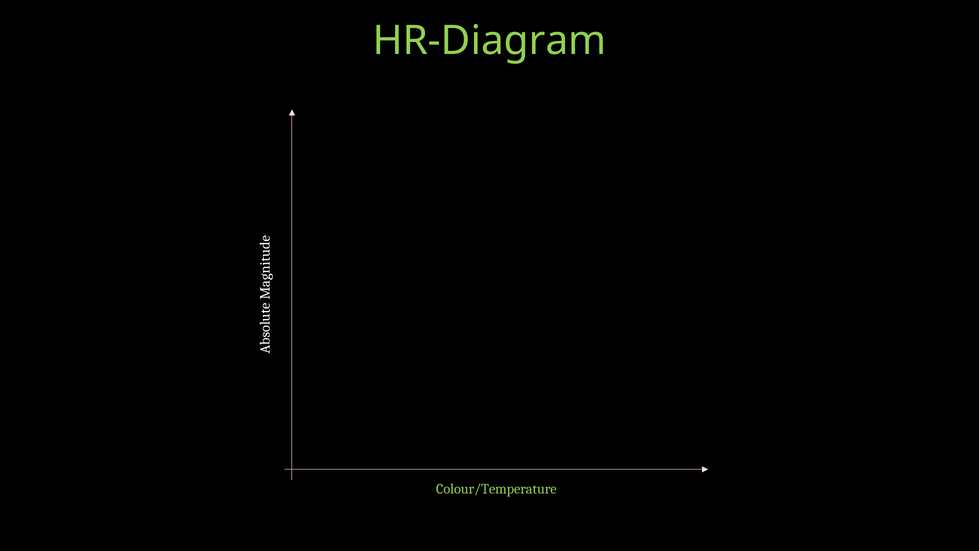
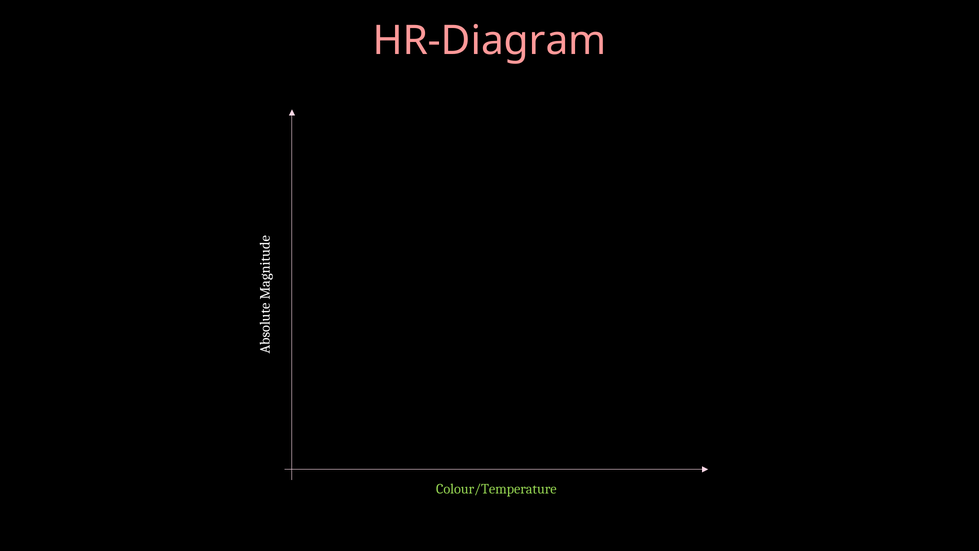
HR-Diagram colour: light green -> pink (489, 41)
